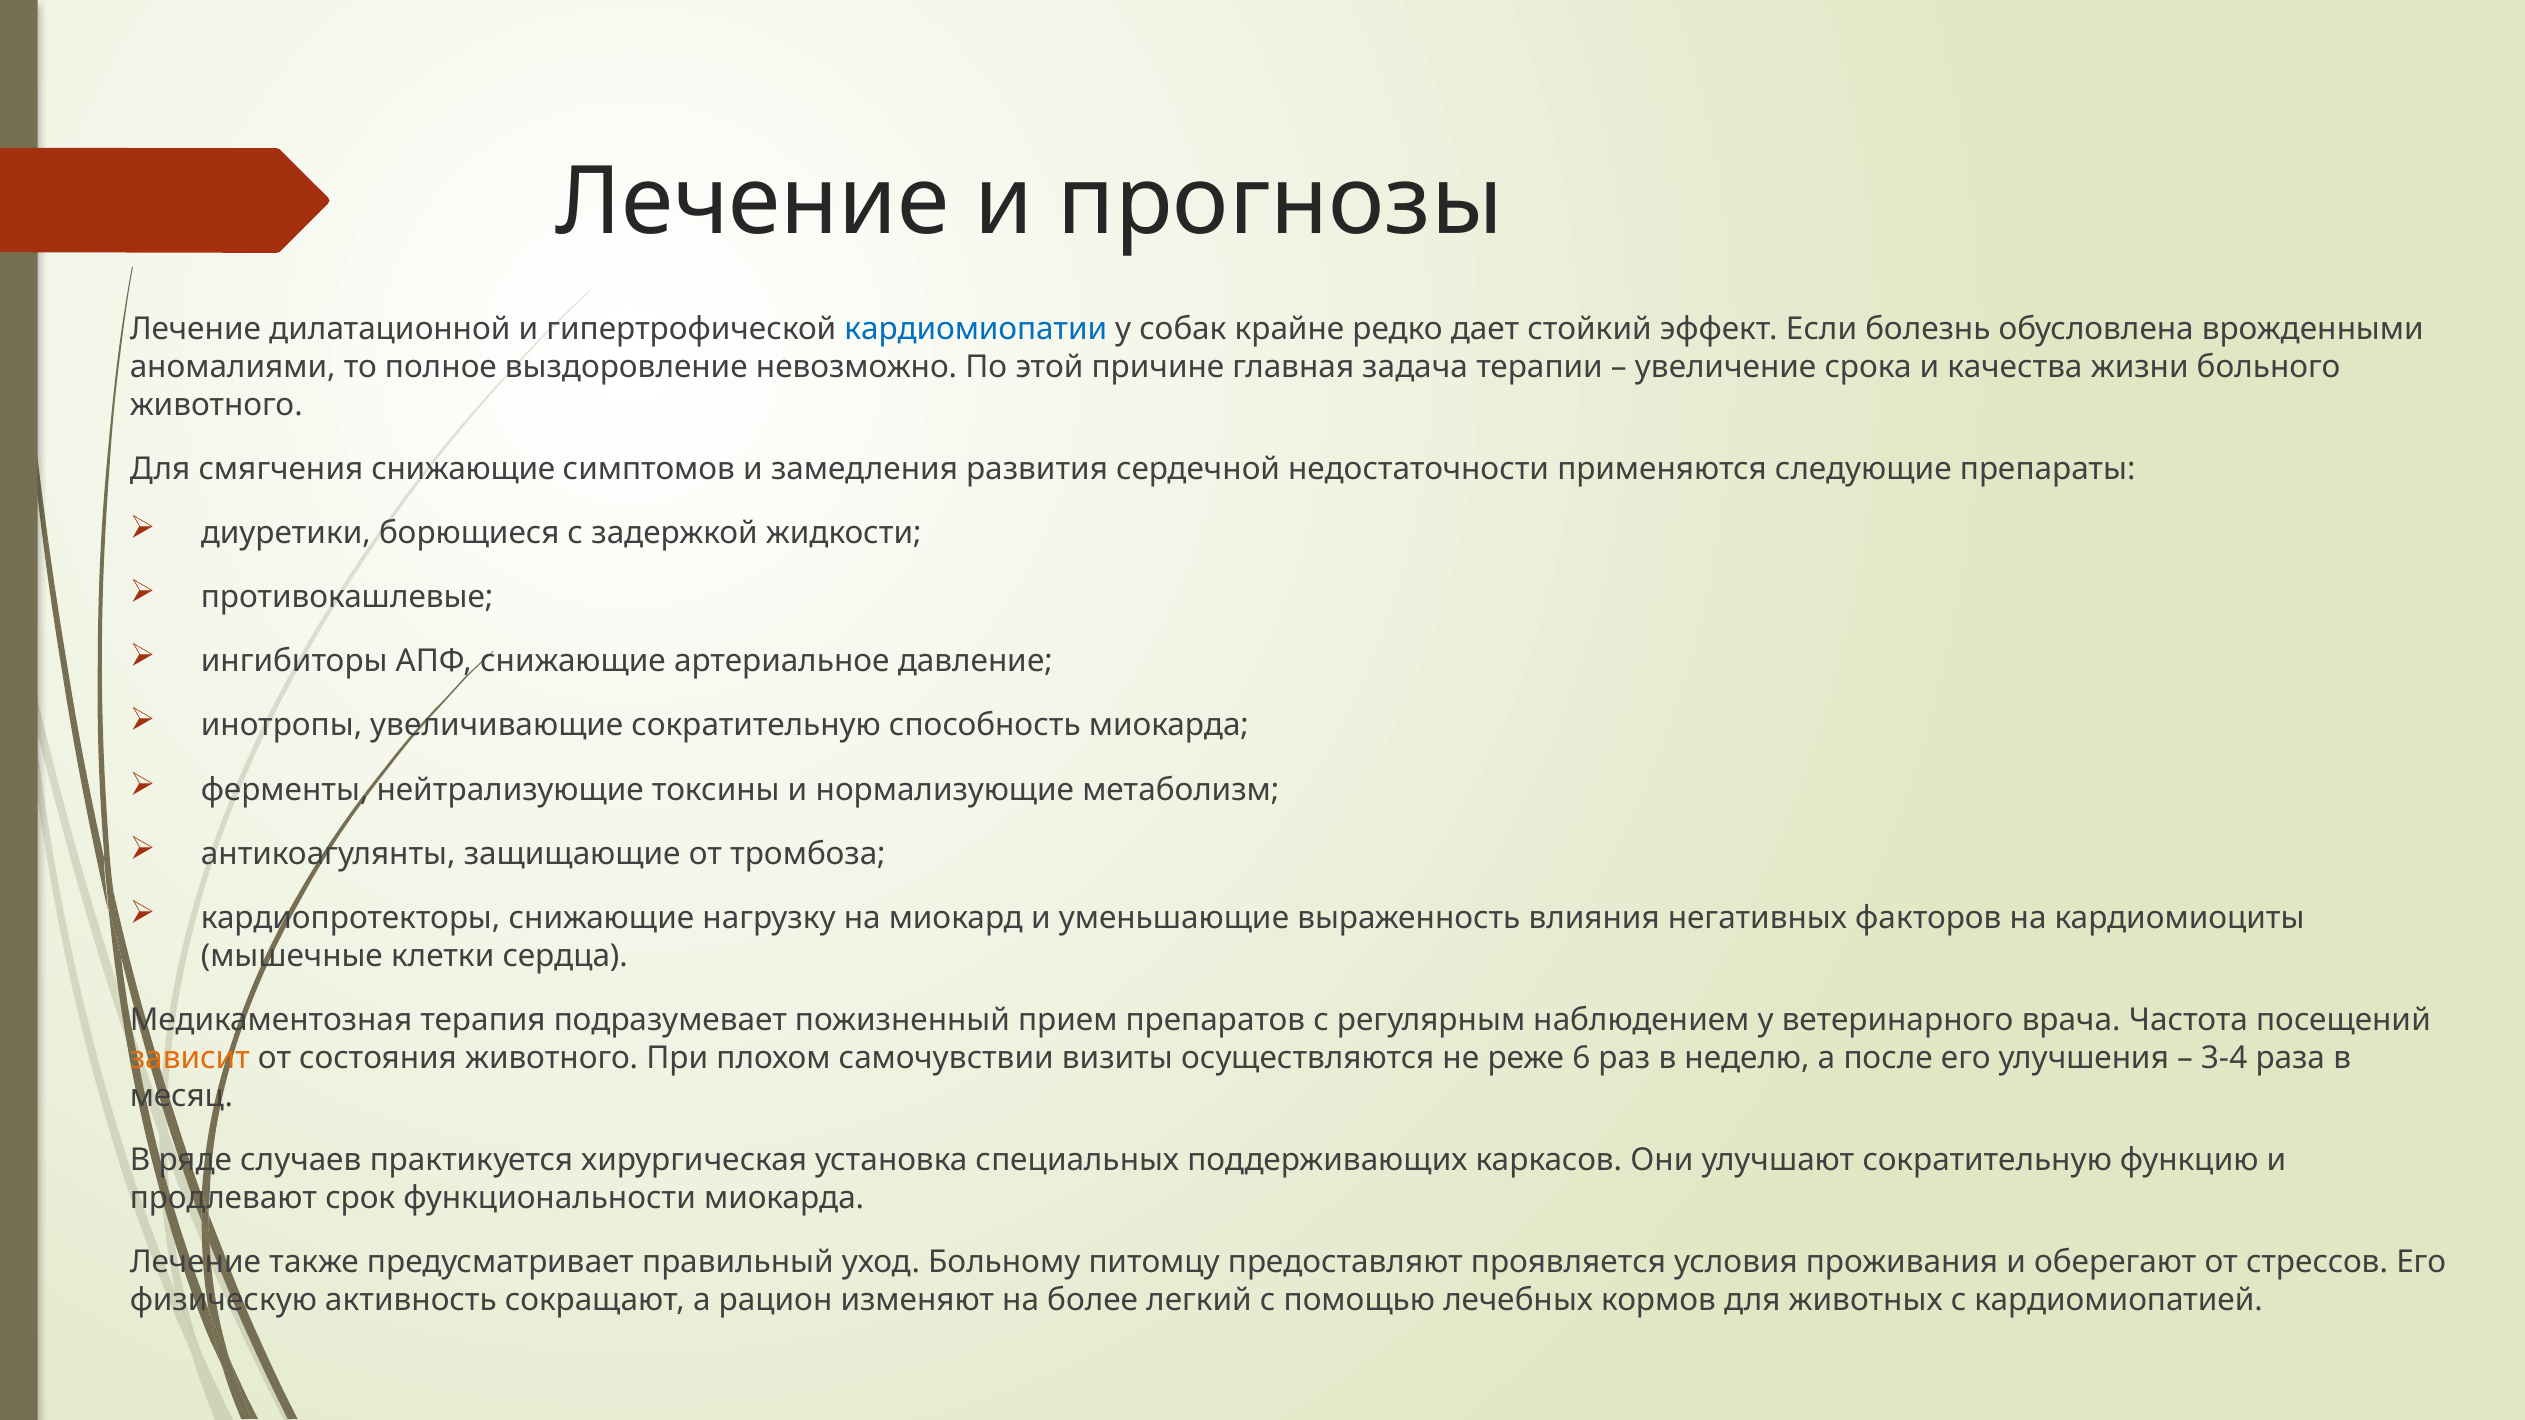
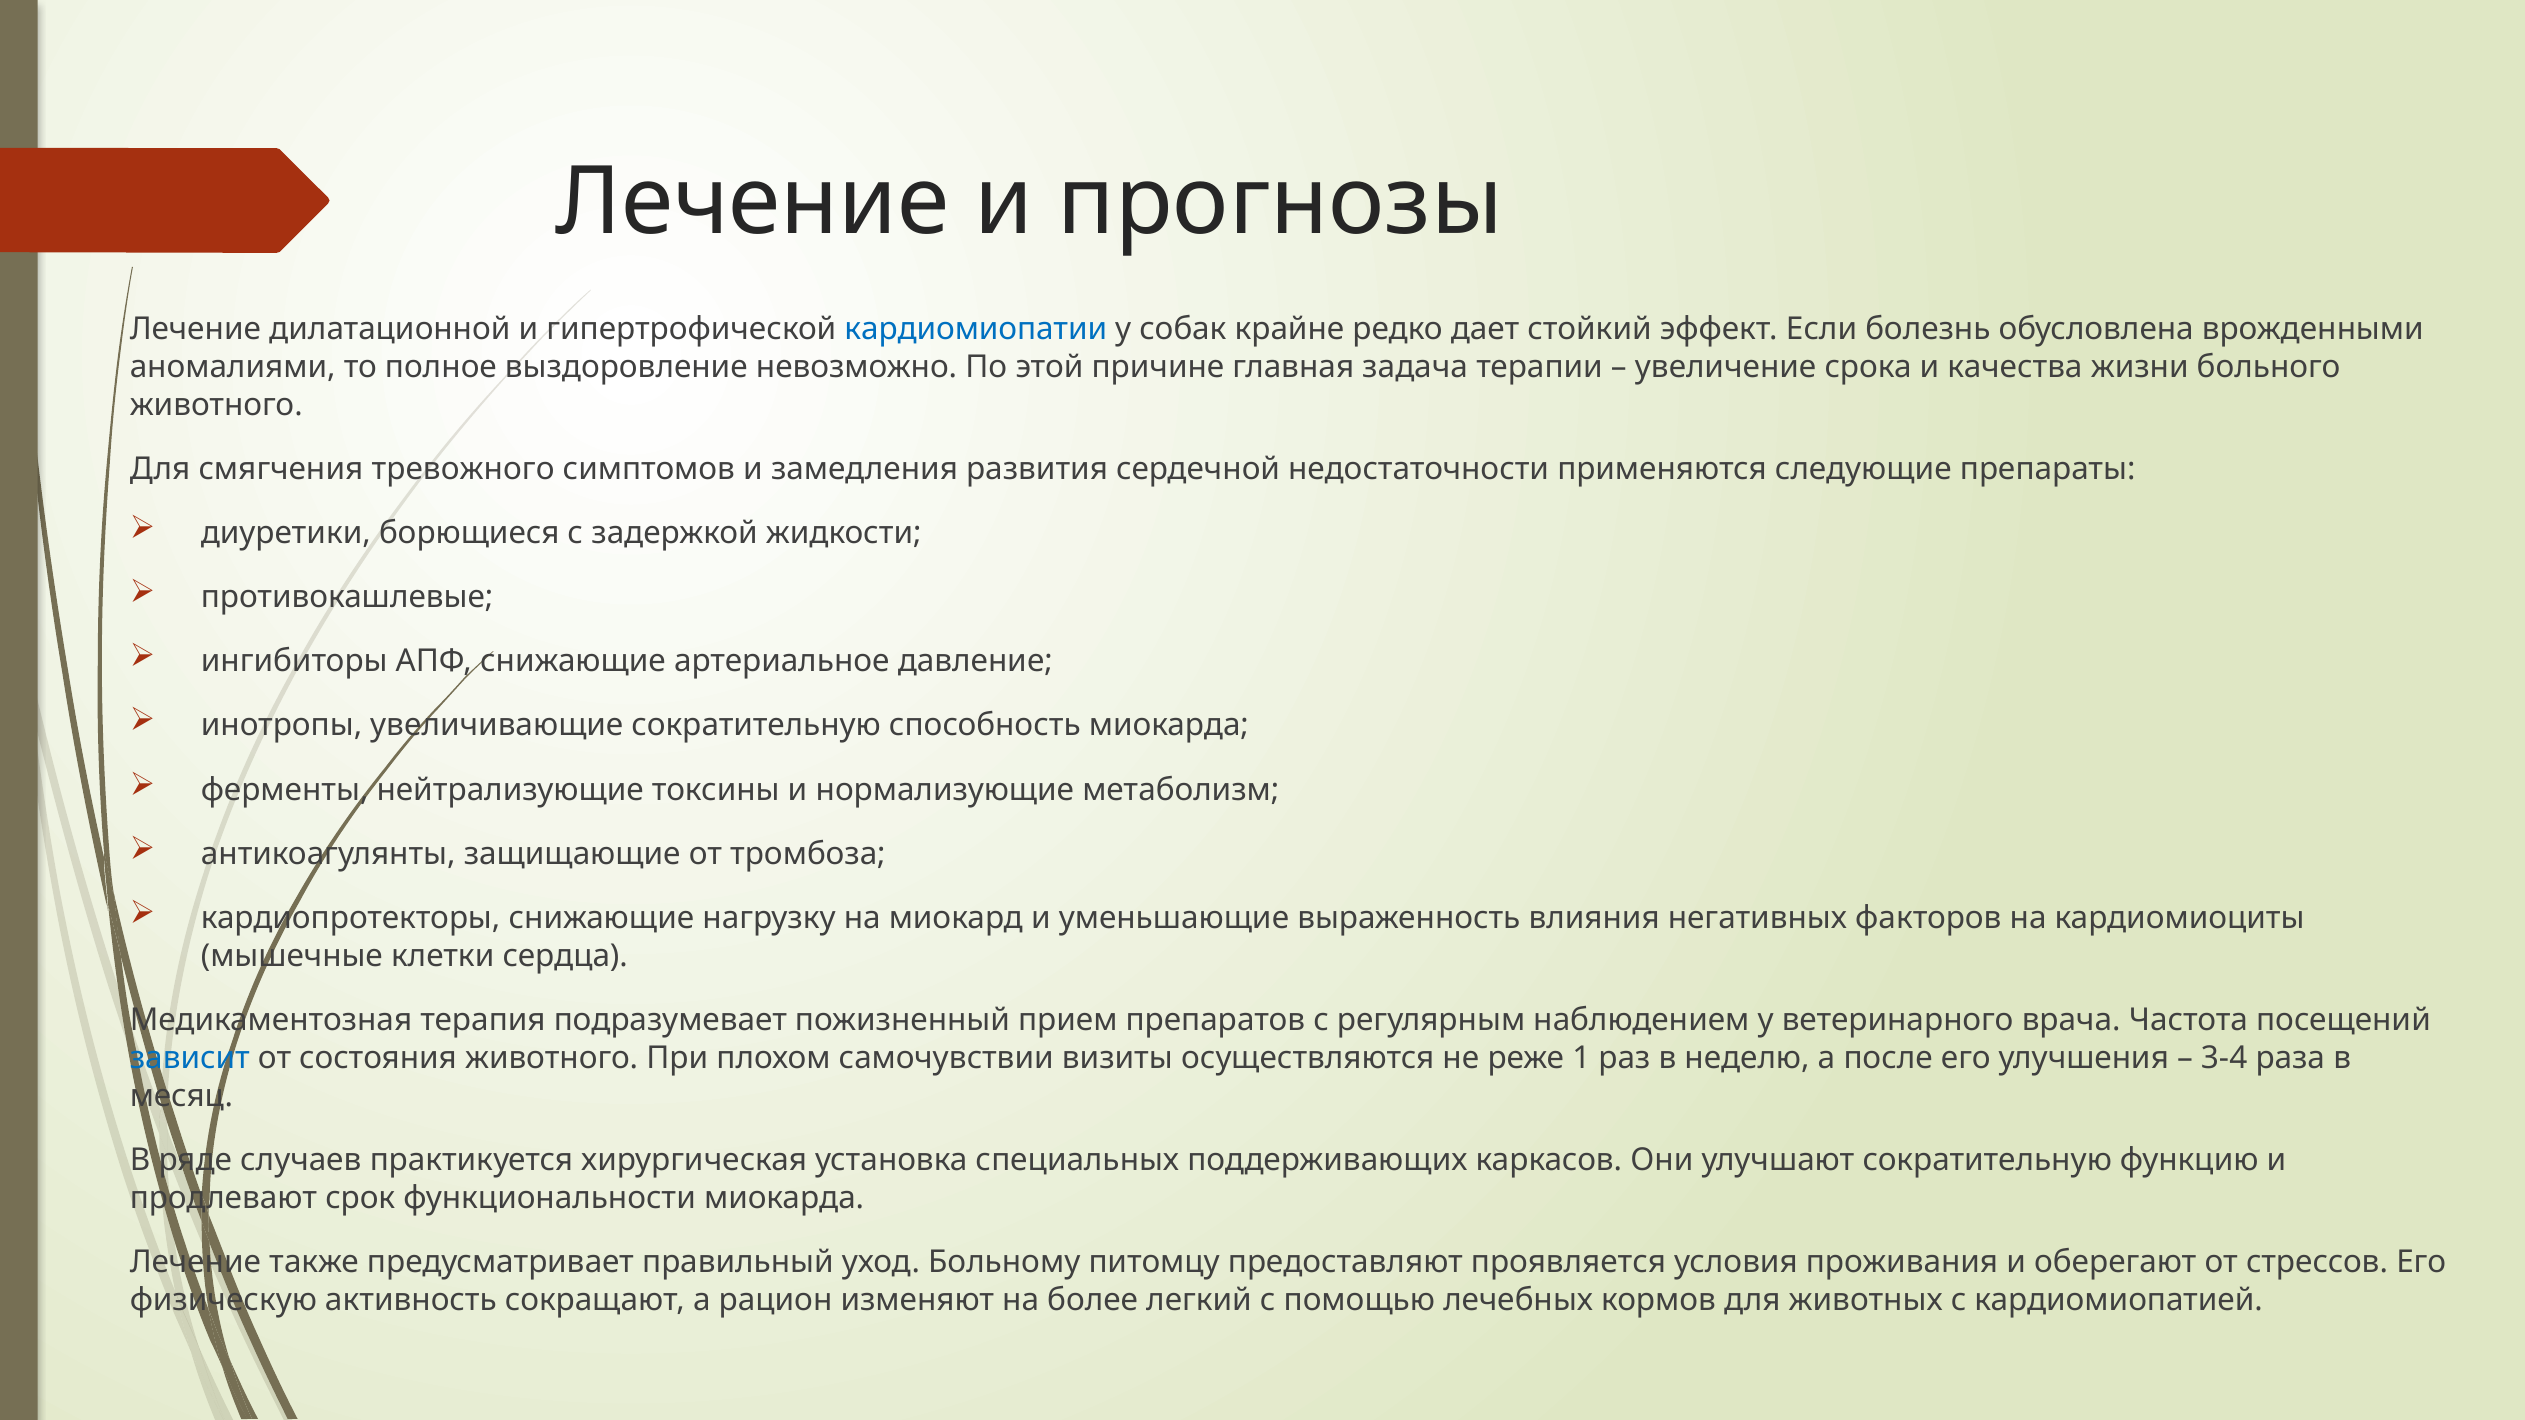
смягчения снижающие: снижающие -> тревожного (463, 469)
зависит colour: orange -> blue (190, 1058)
6: 6 -> 1 (1581, 1058)
